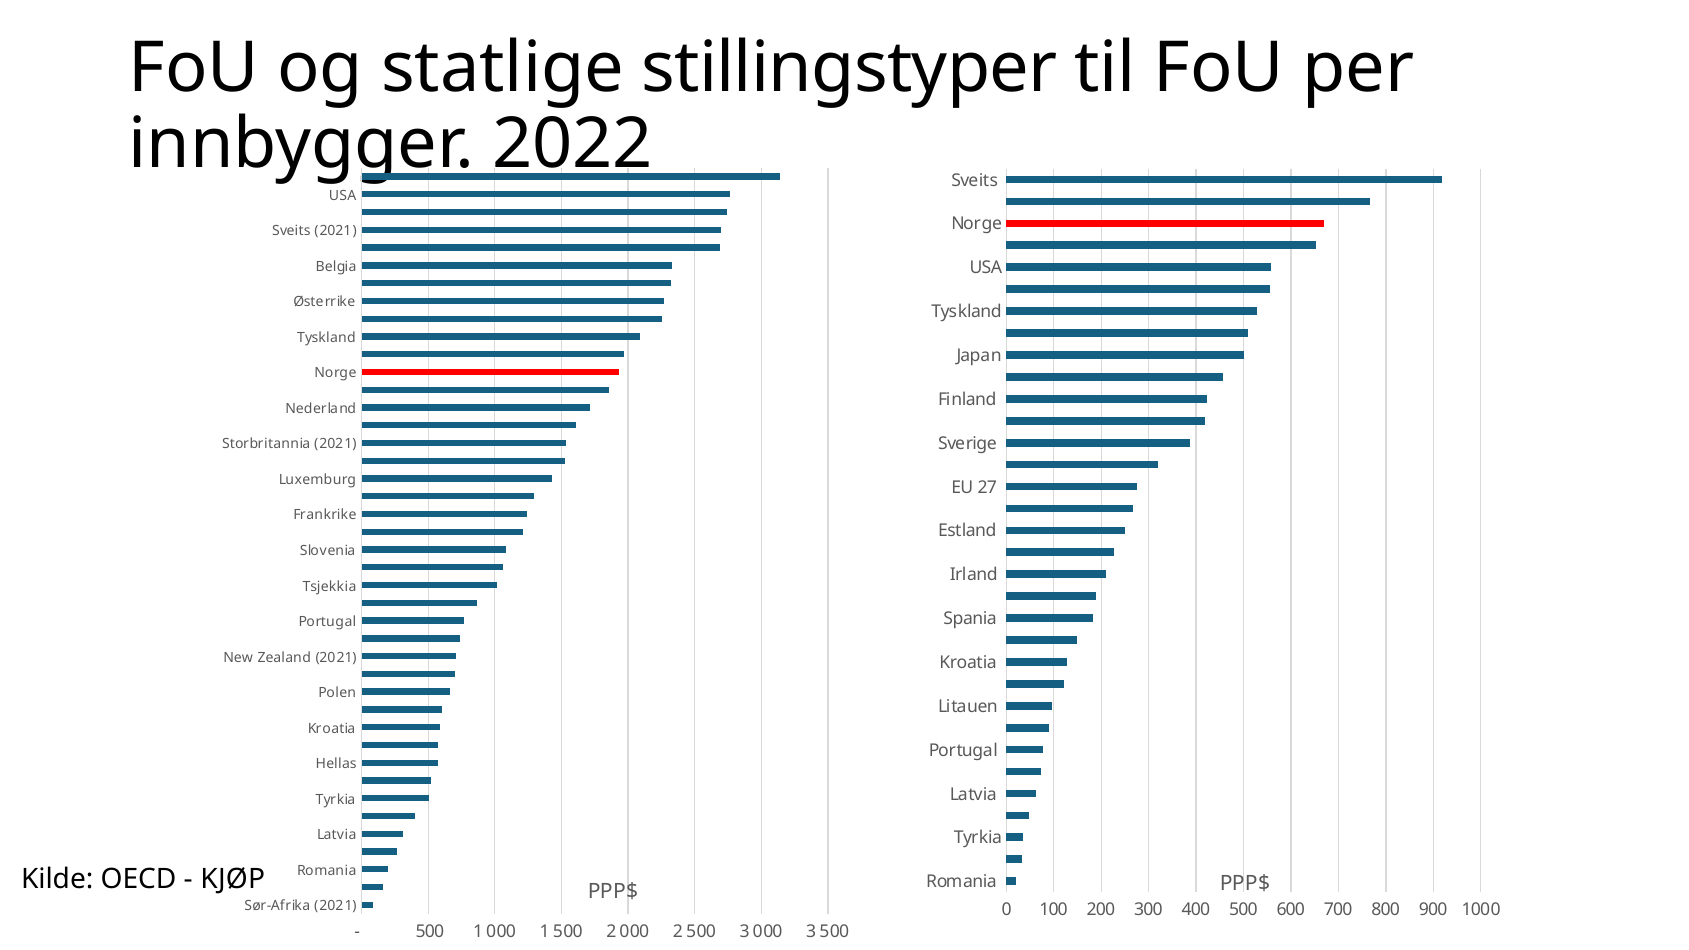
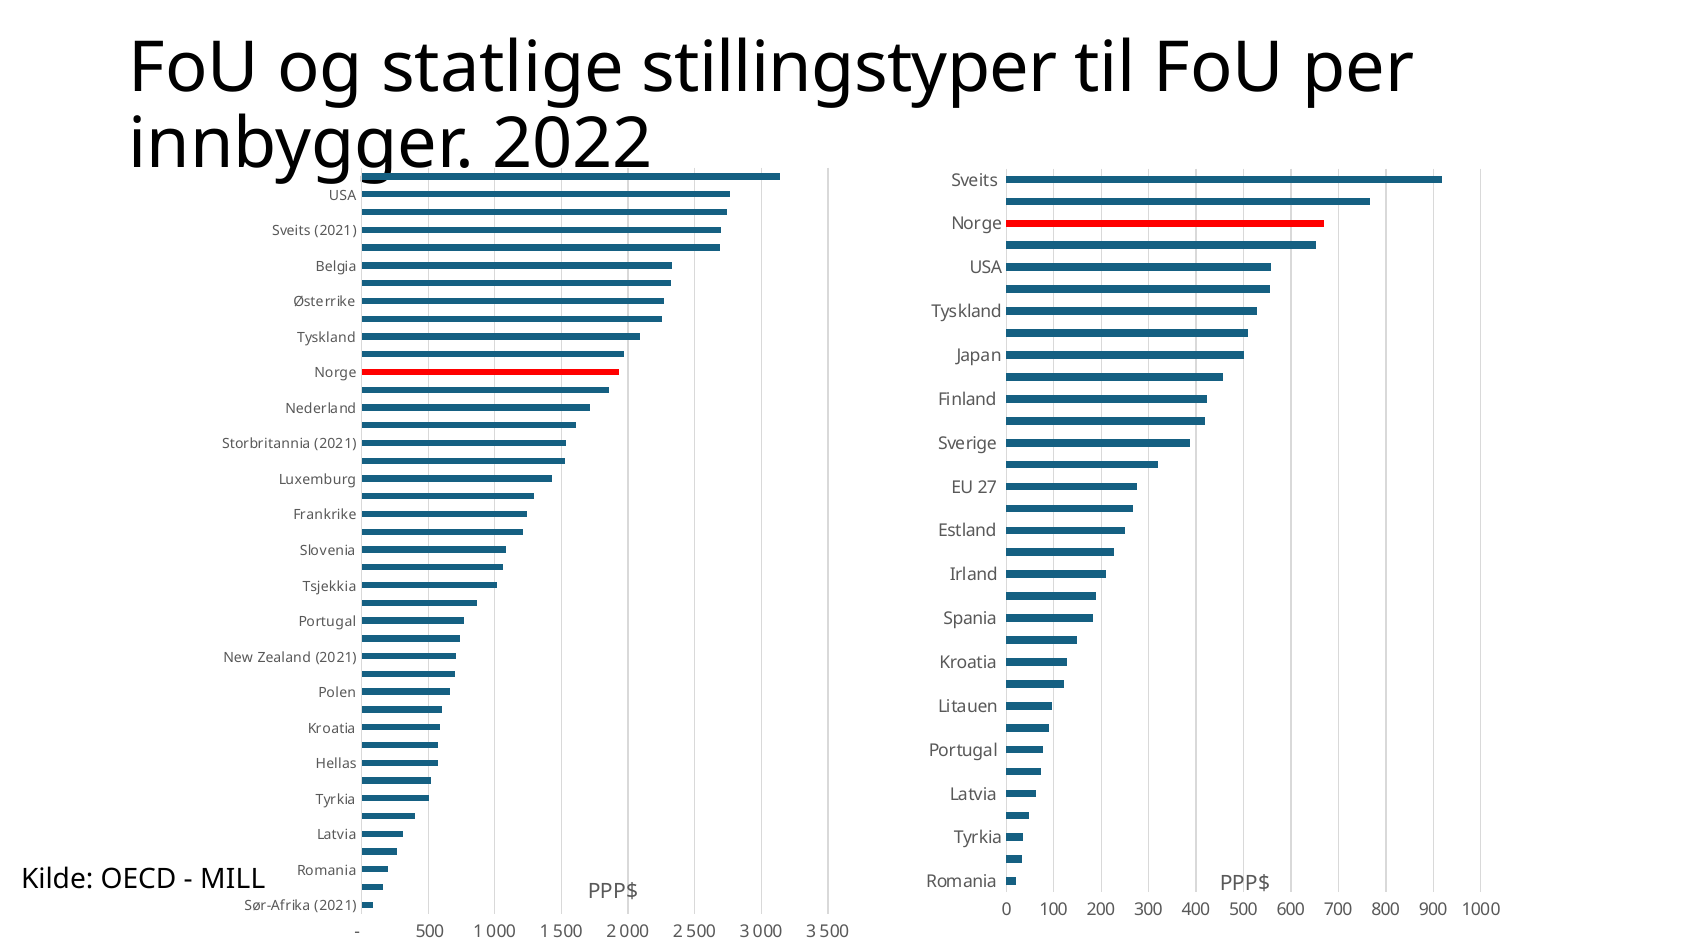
KJØP: KJØP -> MILL (233, 880)
